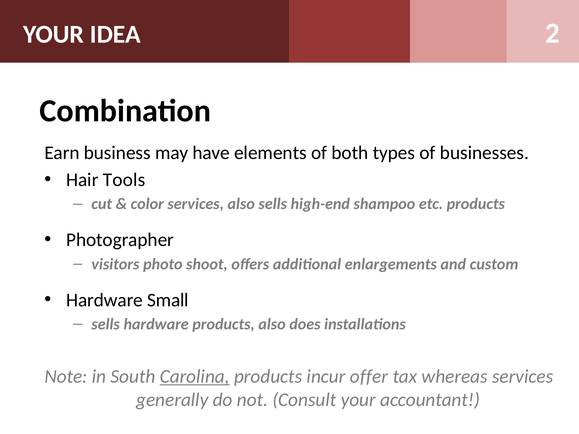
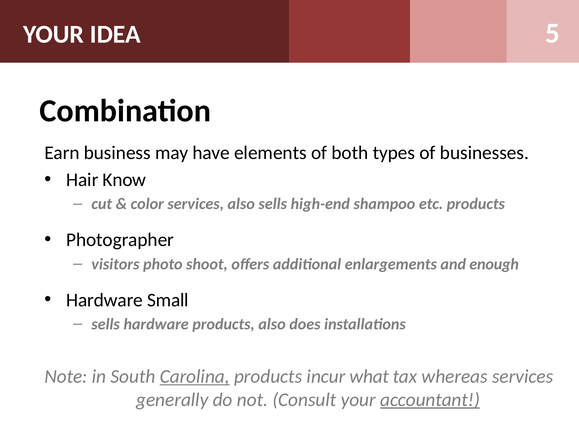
2: 2 -> 5 (553, 33)
Tools: Tools -> Know (124, 180)
custom: custom -> enough (494, 264)
offer: offer -> what (369, 377)
accountant underline: none -> present (430, 400)
